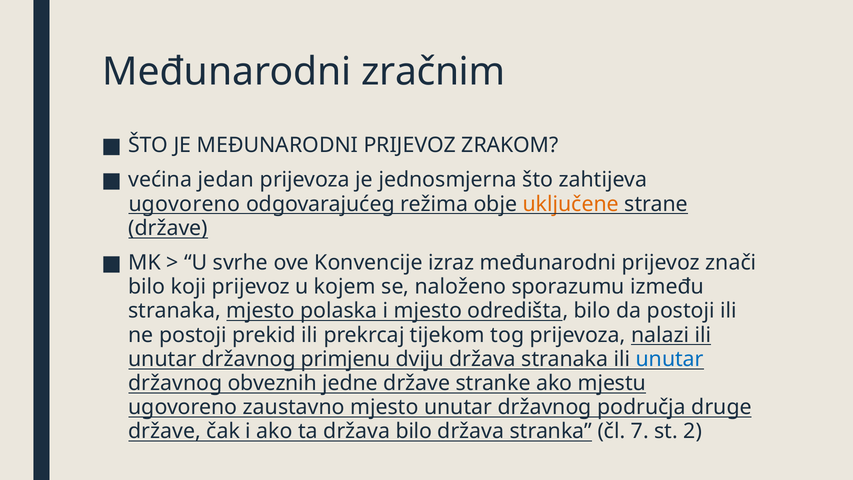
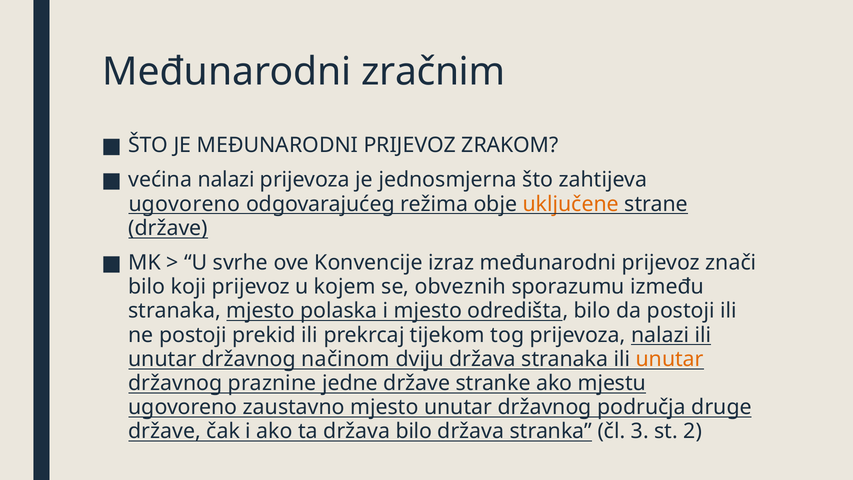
većina jedan: jedan -> nalazi (226, 180)
naloženo: naloženo -> obveznih (460, 287)
primjenu: primjenu -> načinom (346, 359)
unutar colour: blue -> orange (670, 359)
obveznih: obveznih -> praznine (272, 383)
7: 7 -> 3 (640, 431)
